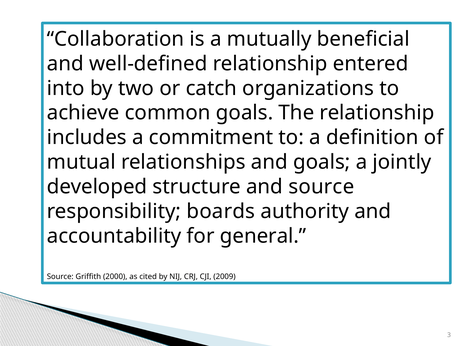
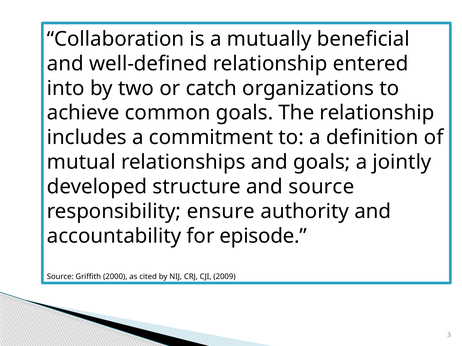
boards: boards -> ensure (221, 212)
general: general -> episode (263, 236)
